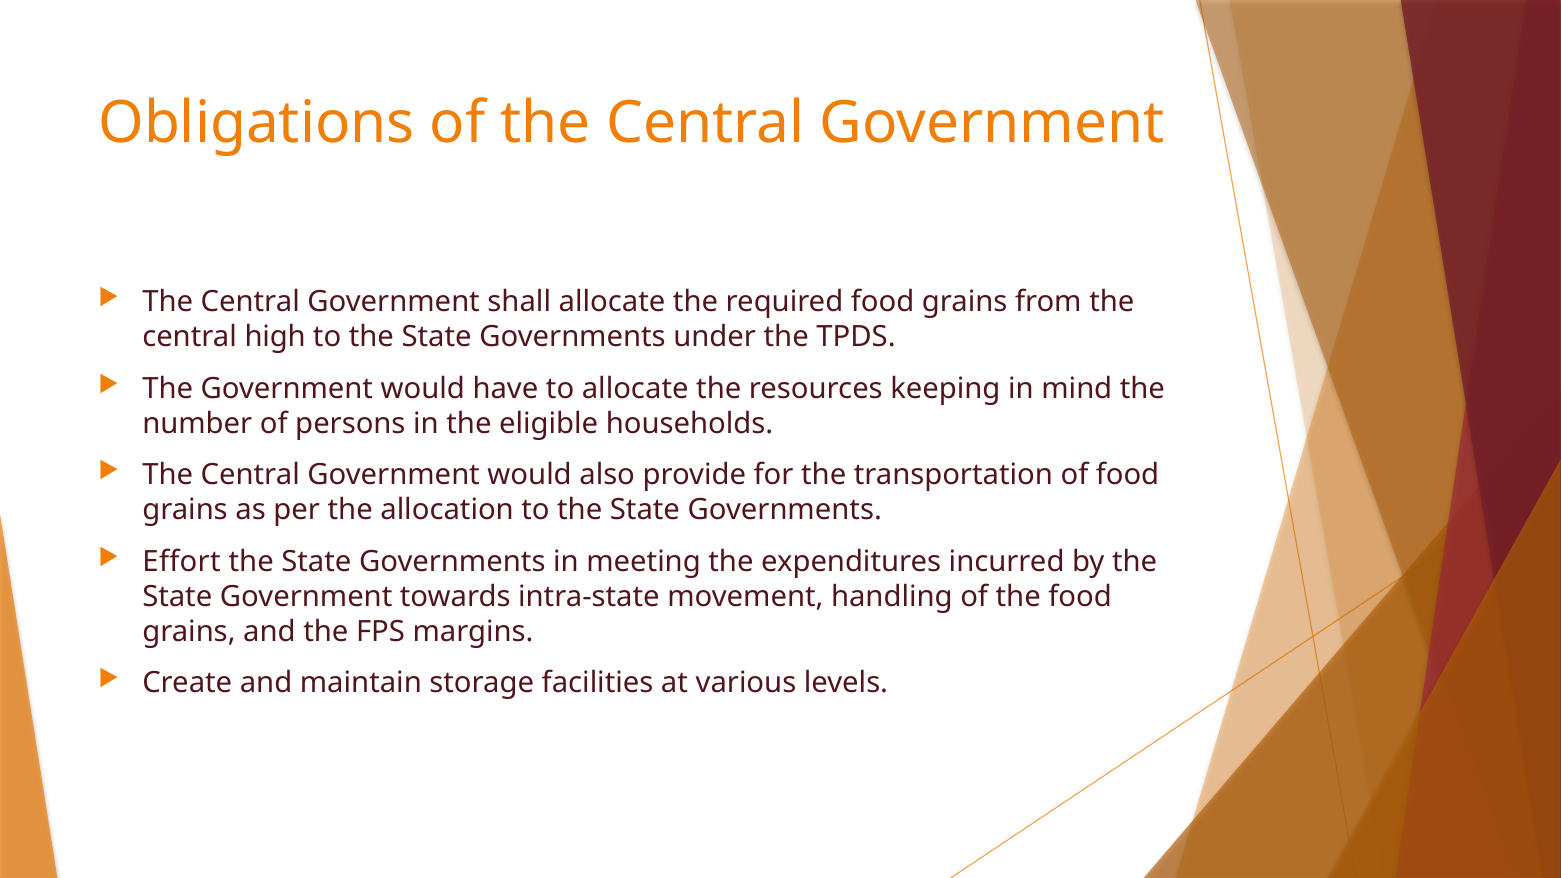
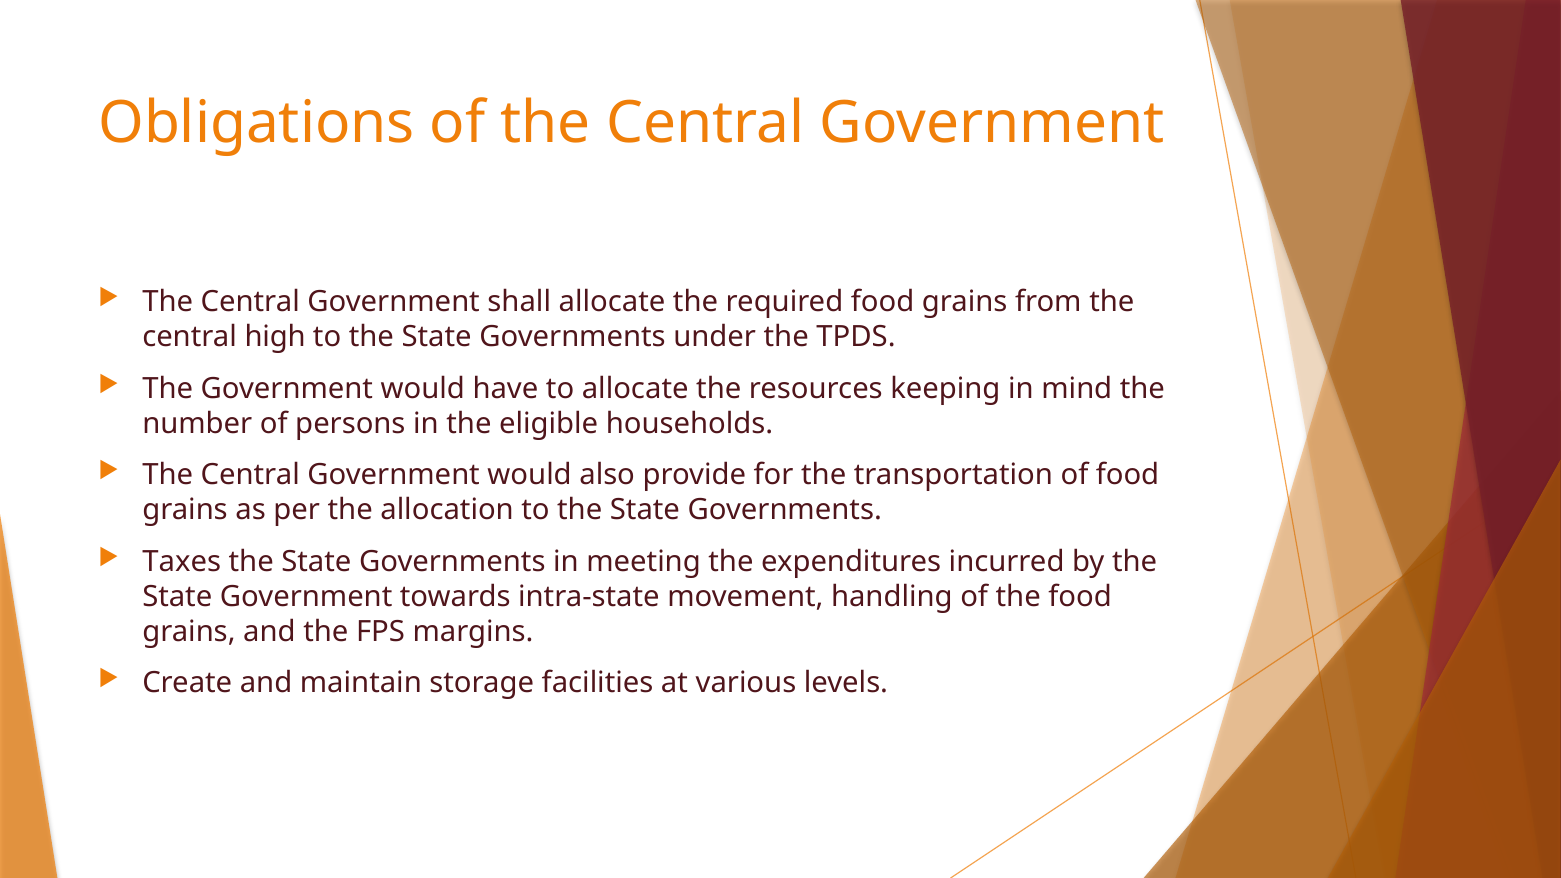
Effort: Effort -> Taxes (182, 562)
